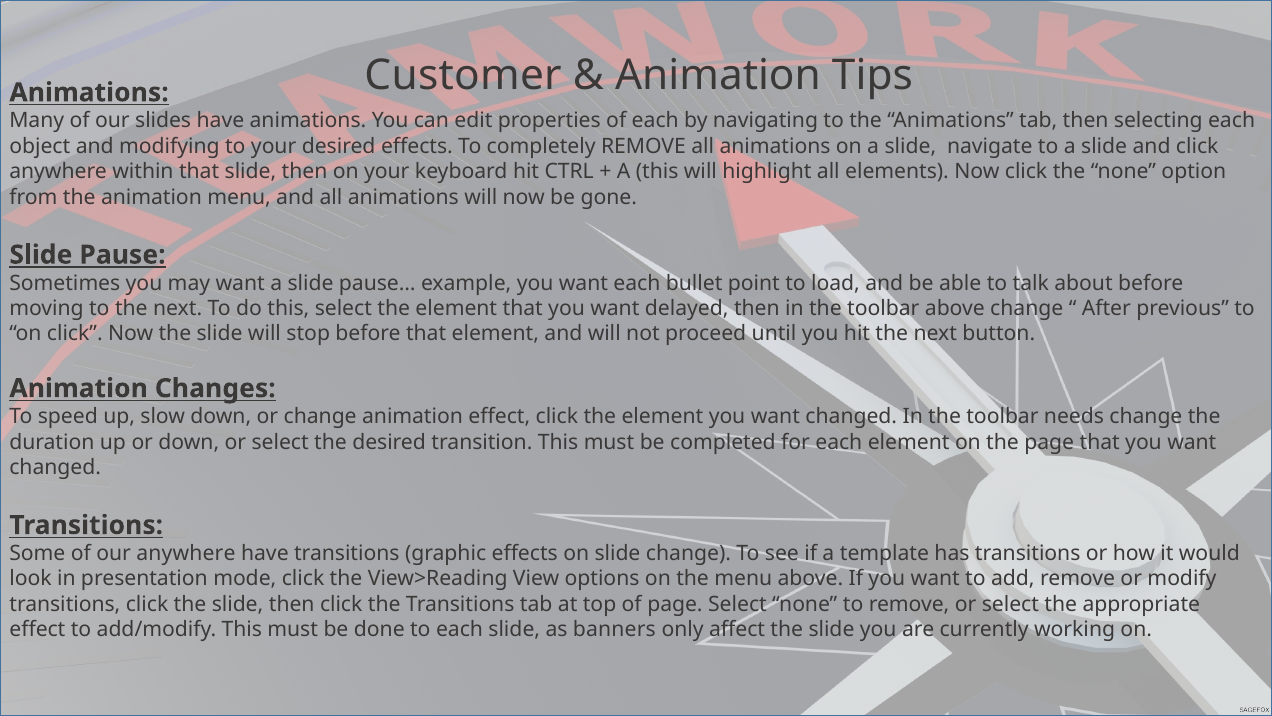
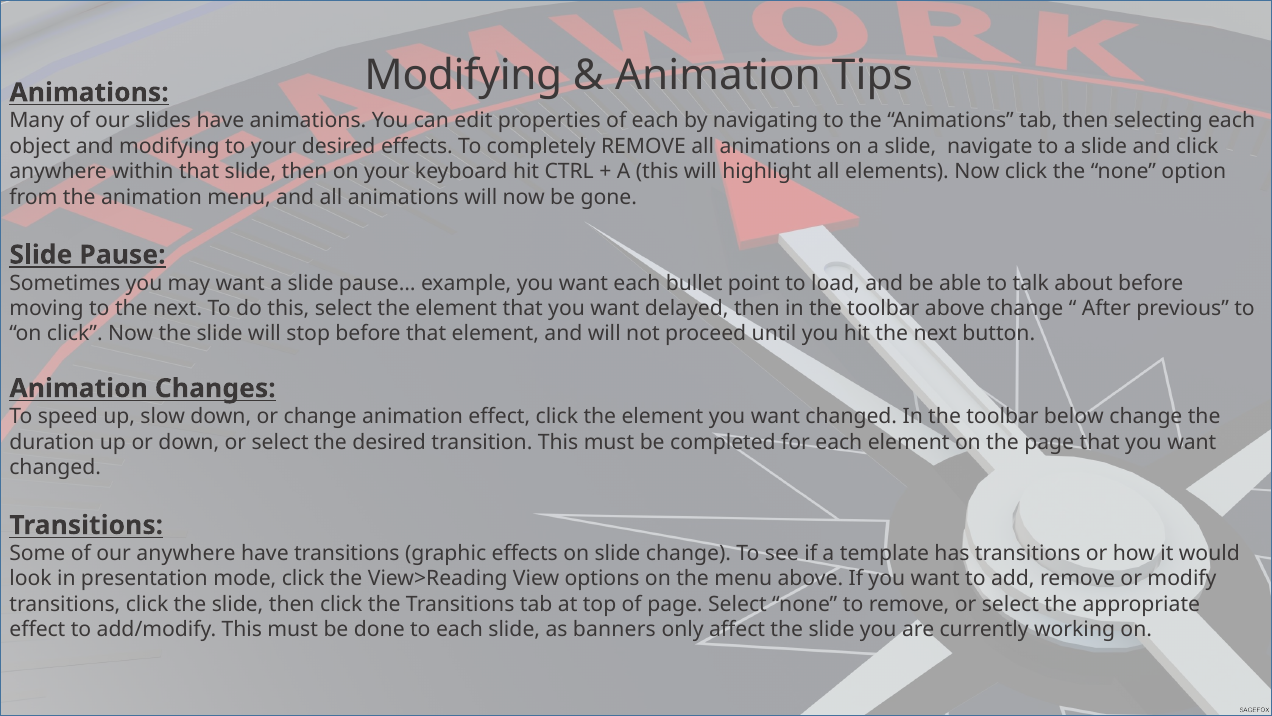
Customer: Customer -> Modifying (463, 75)
needs: needs -> below (1074, 416)
